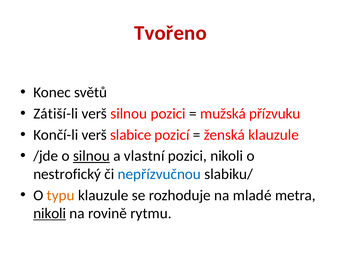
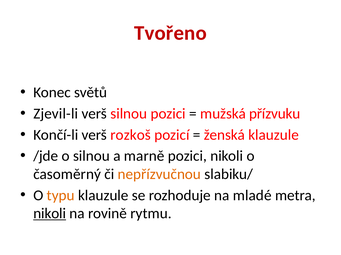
Zátiší-li: Zátiší-li -> Zjevil-li (56, 114)
slabice: slabice -> rozkoš (131, 135)
silnou underline: present -> none (91, 156)
vlastní: vlastní -> marně (144, 156)
nestrofický: nestrofický -> časoměrný (67, 175)
nepřízvučnou colour: blue -> orange (159, 175)
